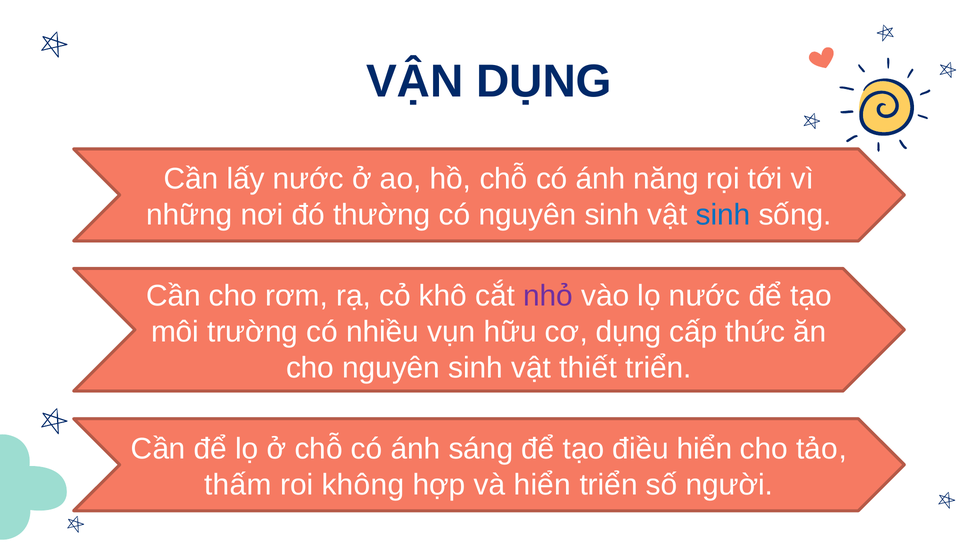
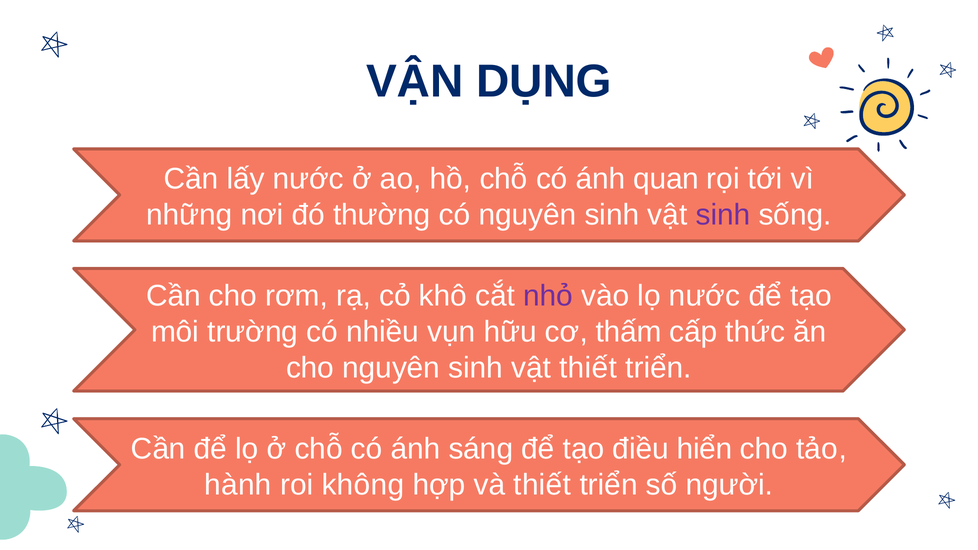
năng: năng -> quan (666, 179)
sinh colour: blue -> purple (723, 215)
cơ dụng: dụng -> thấm (629, 332)
thấm: thấm -> hành (238, 485)
và hiển: hiển -> thiết (542, 485)
